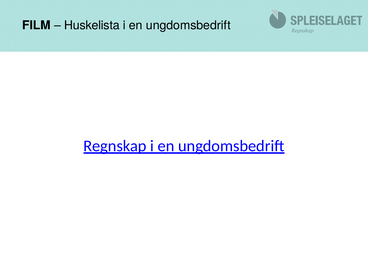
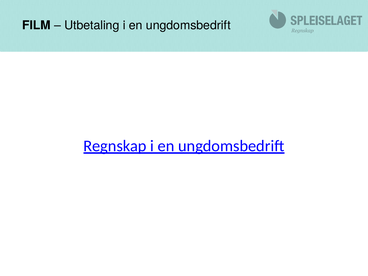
Huskelista: Huskelista -> Utbetaling (92, 25)
